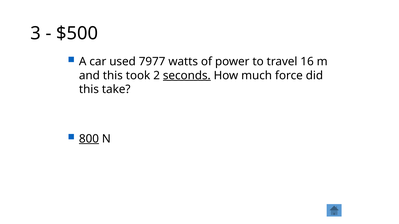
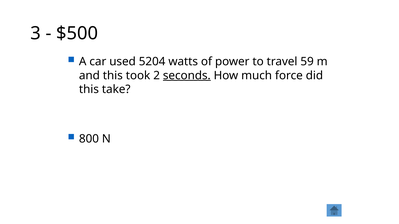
7977: 7977 -> 5204 (152, 62)
16: 16 -> 59 (307, 62)
800 underline: present -> none (89, 139)
